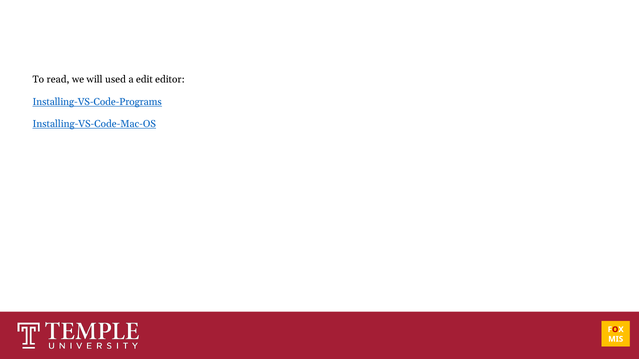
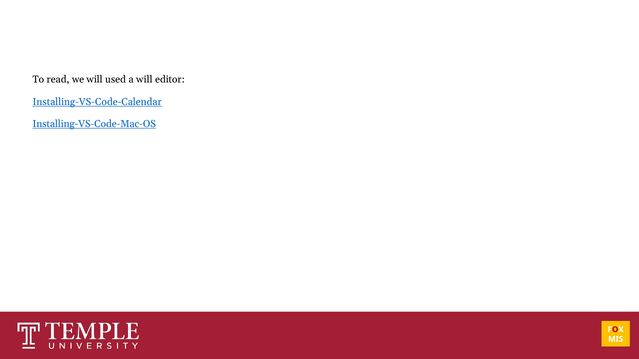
a edit: edit -> will (144, 80)
Installing-VS-Code-Programs: Installing-VS-Code-Programs -> Installing-VS-Code-Calendar (97, 102)
